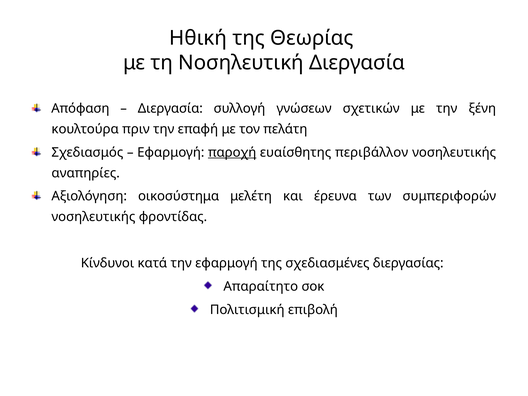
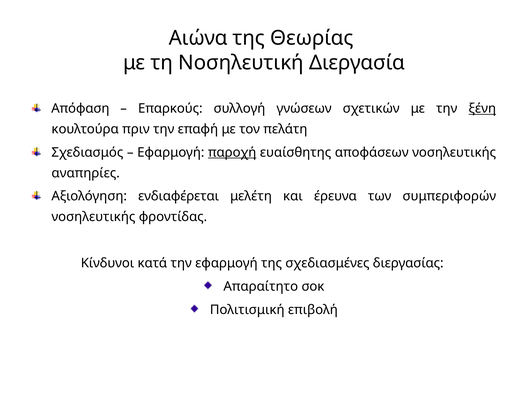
Ηθική: Ηθική -> Αιώνα (198, 38)
Διεργασία: Διεργασία -> Επαρκούς (170, 109)
ξένη underline: none -> present (482, 109)
περιβάλλον: περιβάλλον -> αποφάσεων (372, 152)
οικοσύστημα: οικοσύστημα -> ενδιαφέρεται (179, 196)
